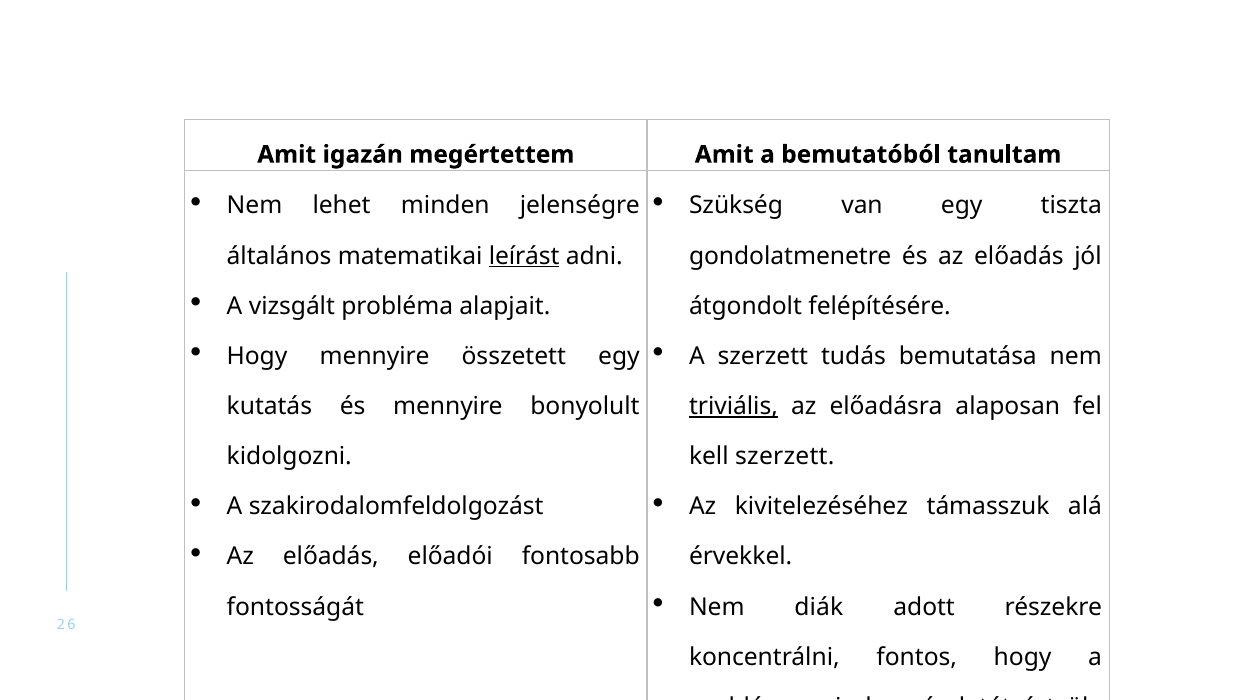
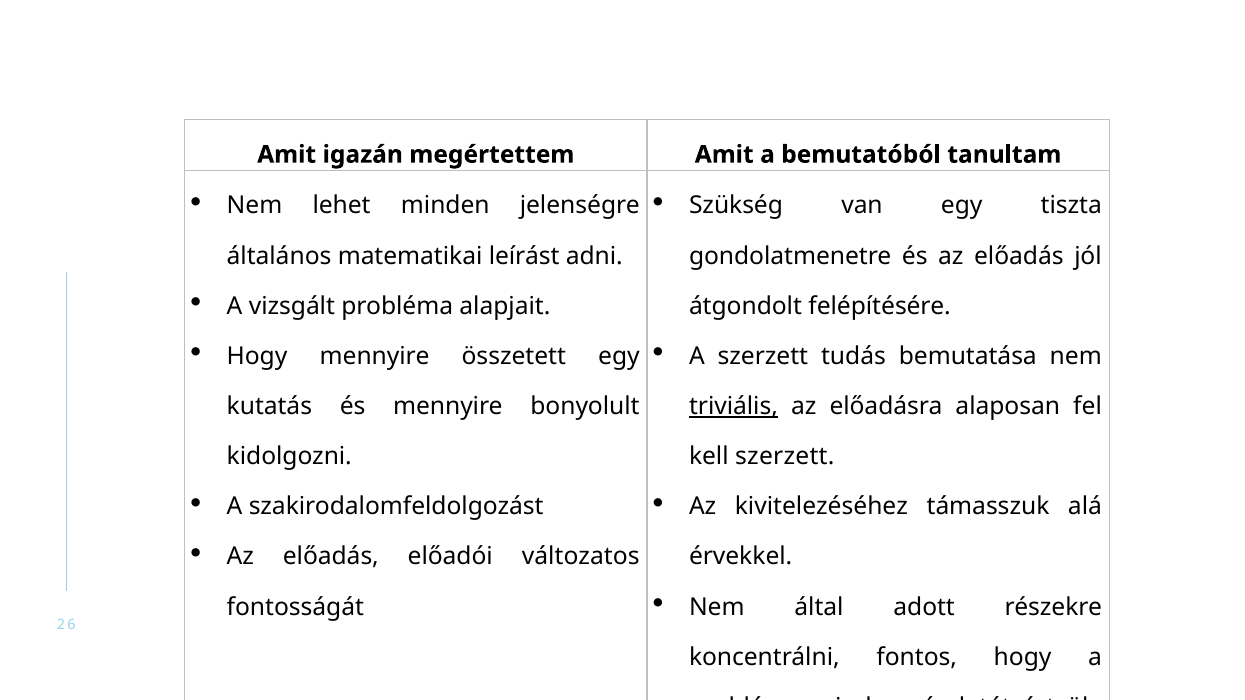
leírást underline: present -> none (524, 256)
fontosabb: fontosabb -> változatos (581, 557)
diák: diák -> által (819, 607)
